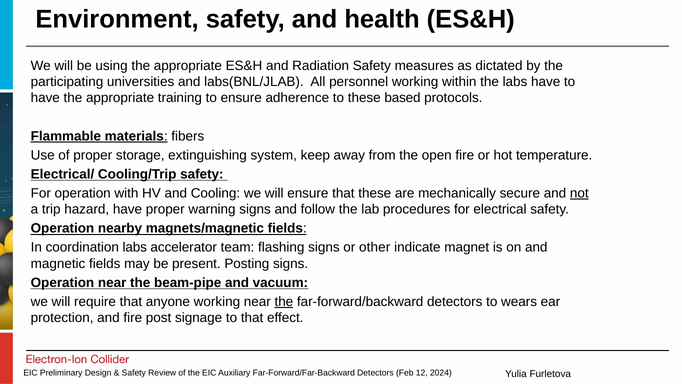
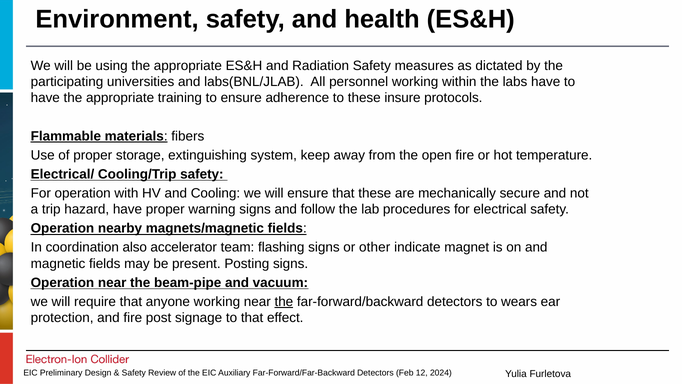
based: based -> insure (402, 98)
not underline: present -> none (579, 193)
coordination labs: labs -> also (135, 247)
